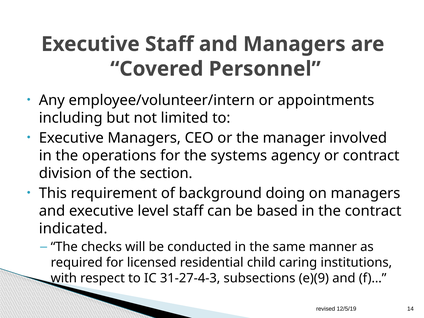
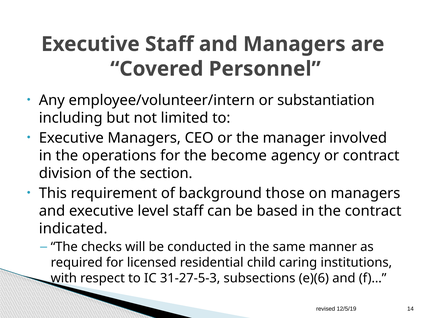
appointments: appointments -> substantiation (326, 100)
systems: systems -> become (239, 156)
doing: doing -> those (285, 193)
31-27-4-3: 31-27-4-3 -> 31-27-5-3 (190, 278)
e)(9: e)(9 -> e)(6 (314, 278)
